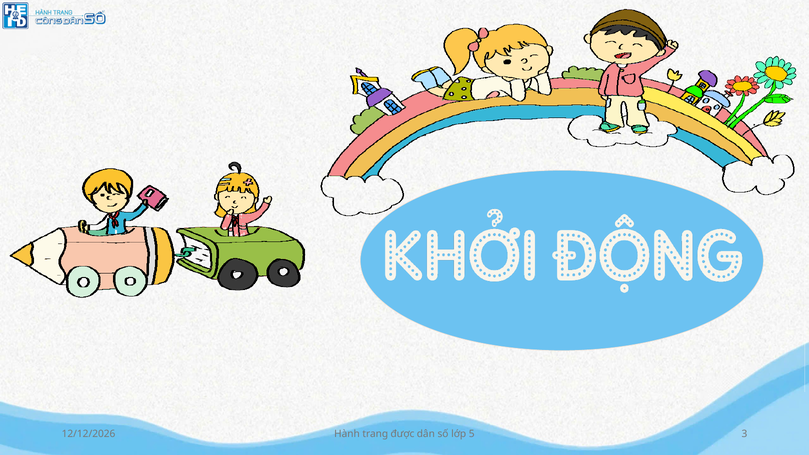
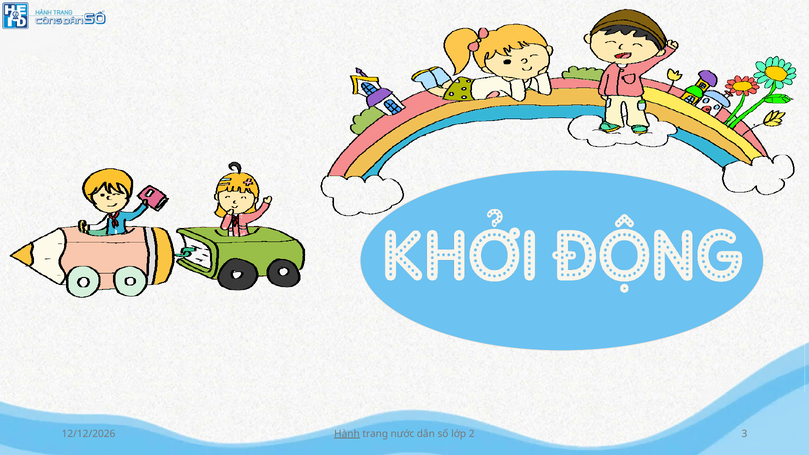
Hành underline: none -> present (347, 434)
được: được -> nước (403, 434)
5: 5 -> 2 (472, 434)
